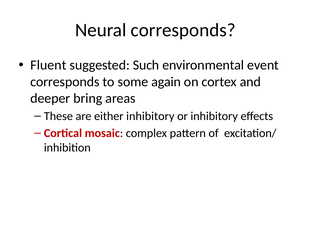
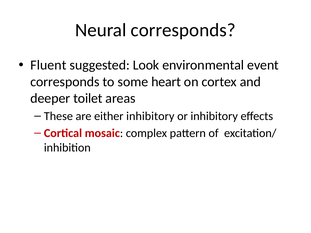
Such: Such -> Look (146, 65)
again: again -> heart (166, 82)
bring: bring -> toilet (88, 98)
